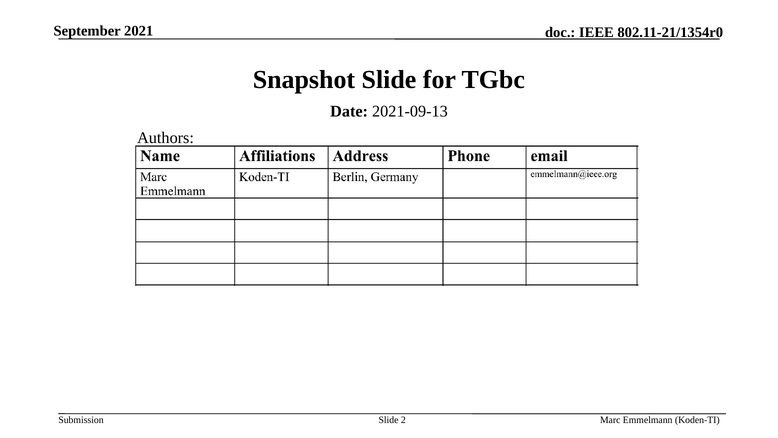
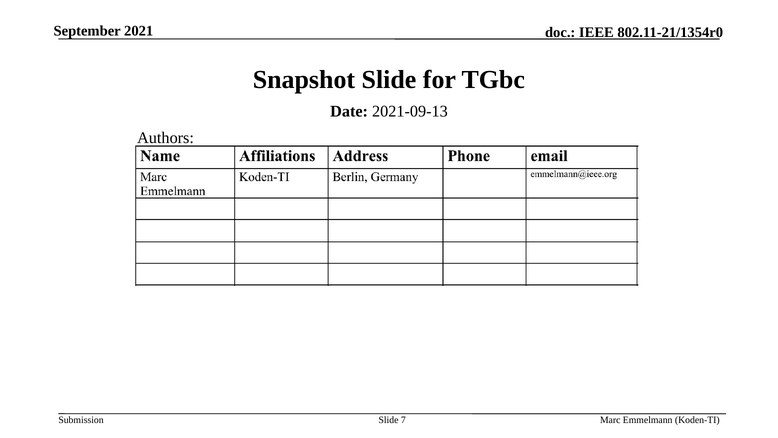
2: 2 -> 7 (403, 420)
